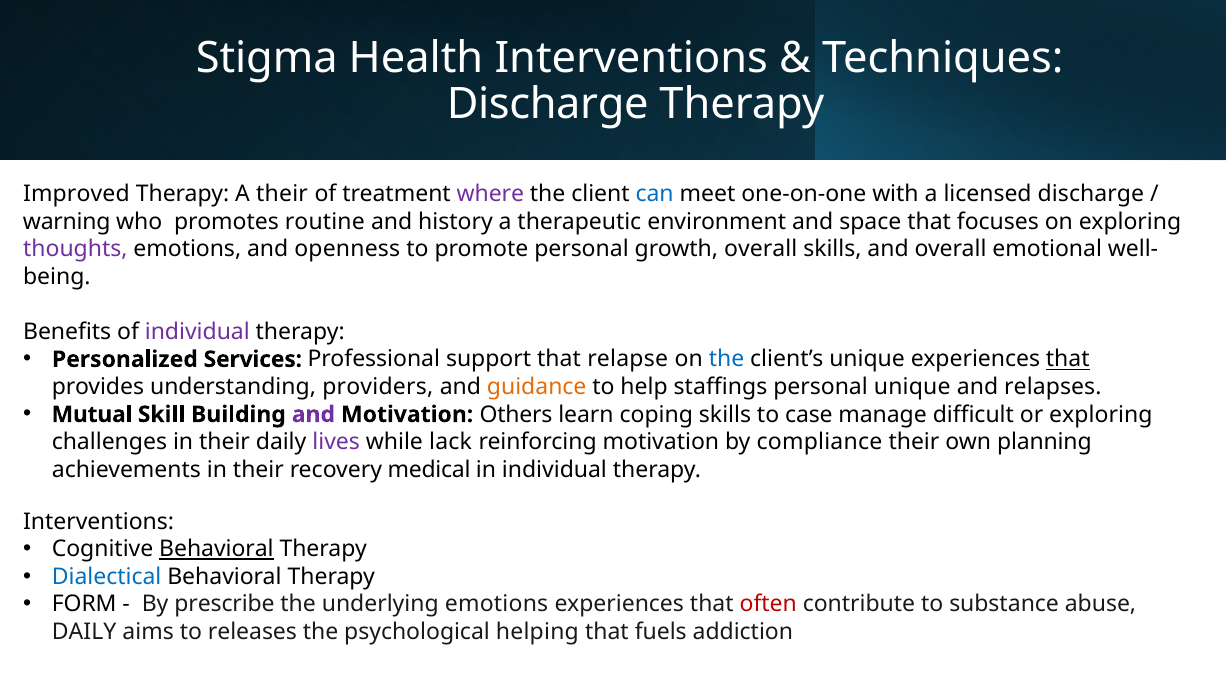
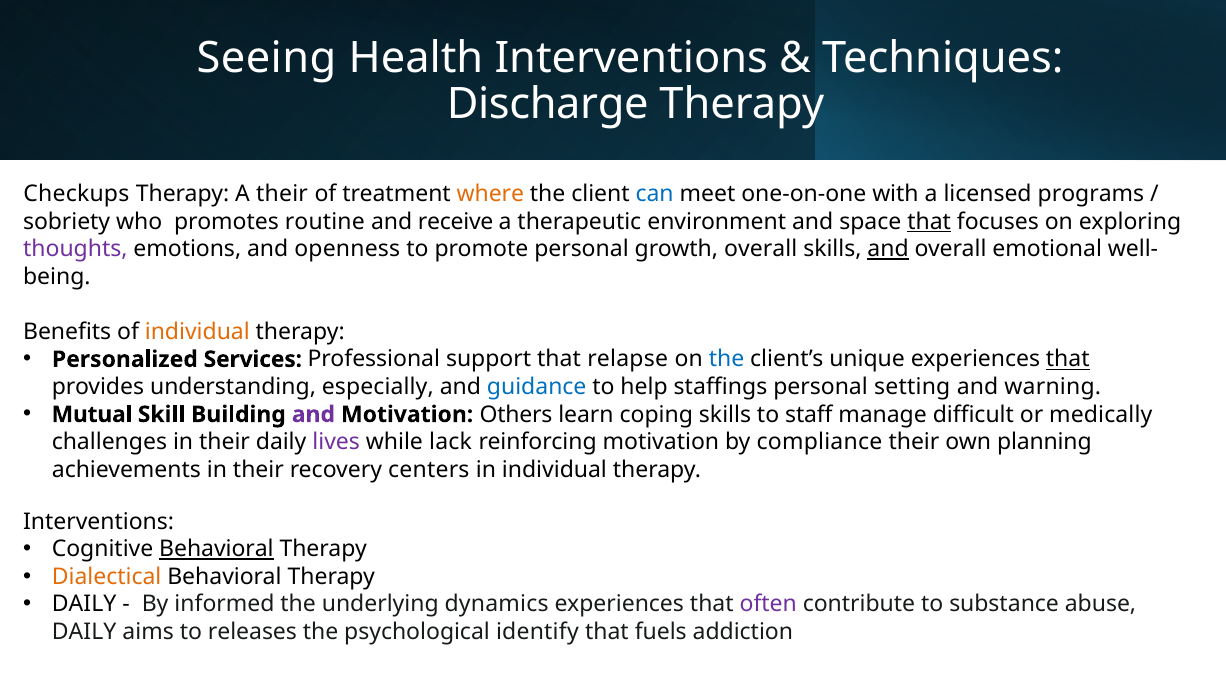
Stigma: Stigma -> Seeing (266, 58)
Improved: Improved -> Checkups (76, 194)
where colour: purple -> orange (490, 194)
licensed discharge: discharge -> programs (1091, 194)
warning: warning -> sobriety (67, 222)
history: history -> receive (456, 222)
that underline: none -> present (929, 222)
and underline: none -> present (888, 249)
individual colour: purple -> orange (197, 332)
providers: providers -> especially (378, 387)
guidance colour: orange -> blue (537, 387)
personal unique: unique -> setting (912, 387)
relapses: relapses -> warning (1053, 387)
case: case -> staff (809, 415)
or exploring: exploring -> medically (1101, 415)
medical: medical -> centers (429, 470)
Dialectical colour: blue -> orange (107, 577)
FORM: FORM -> DAILY (84, 605)
prescribe: prescribe -> informed (224, 605)
underlying emotions: emotions -> dynamics (497, 605)
often colour: red -> purple (768, 605)
helping: helping -> identify (537, 632)
